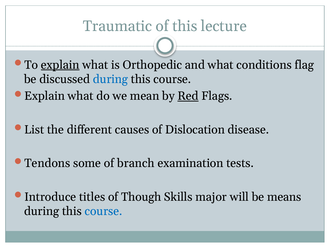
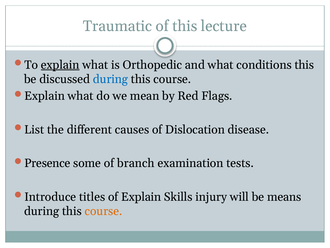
conditions flag: flag -> this (304, 65)
Red underline: present -> none (188, 96)
Tendons: Tendons -> Presence (47, 163)
of Though: Though -> Explain (141, 196)
major: major -> injury (211, 196)
course colour: blue -> orange (103, 211)
